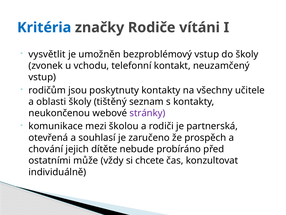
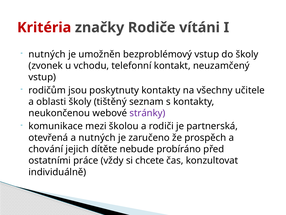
Kritéria colour: blue -> red (44, 27)
vysvětlit: vysvětlit -> nutných (47, 54)
a souhlasí: souhlasí -> nutných (97, 137)
může: může -> práce (86, 160)
